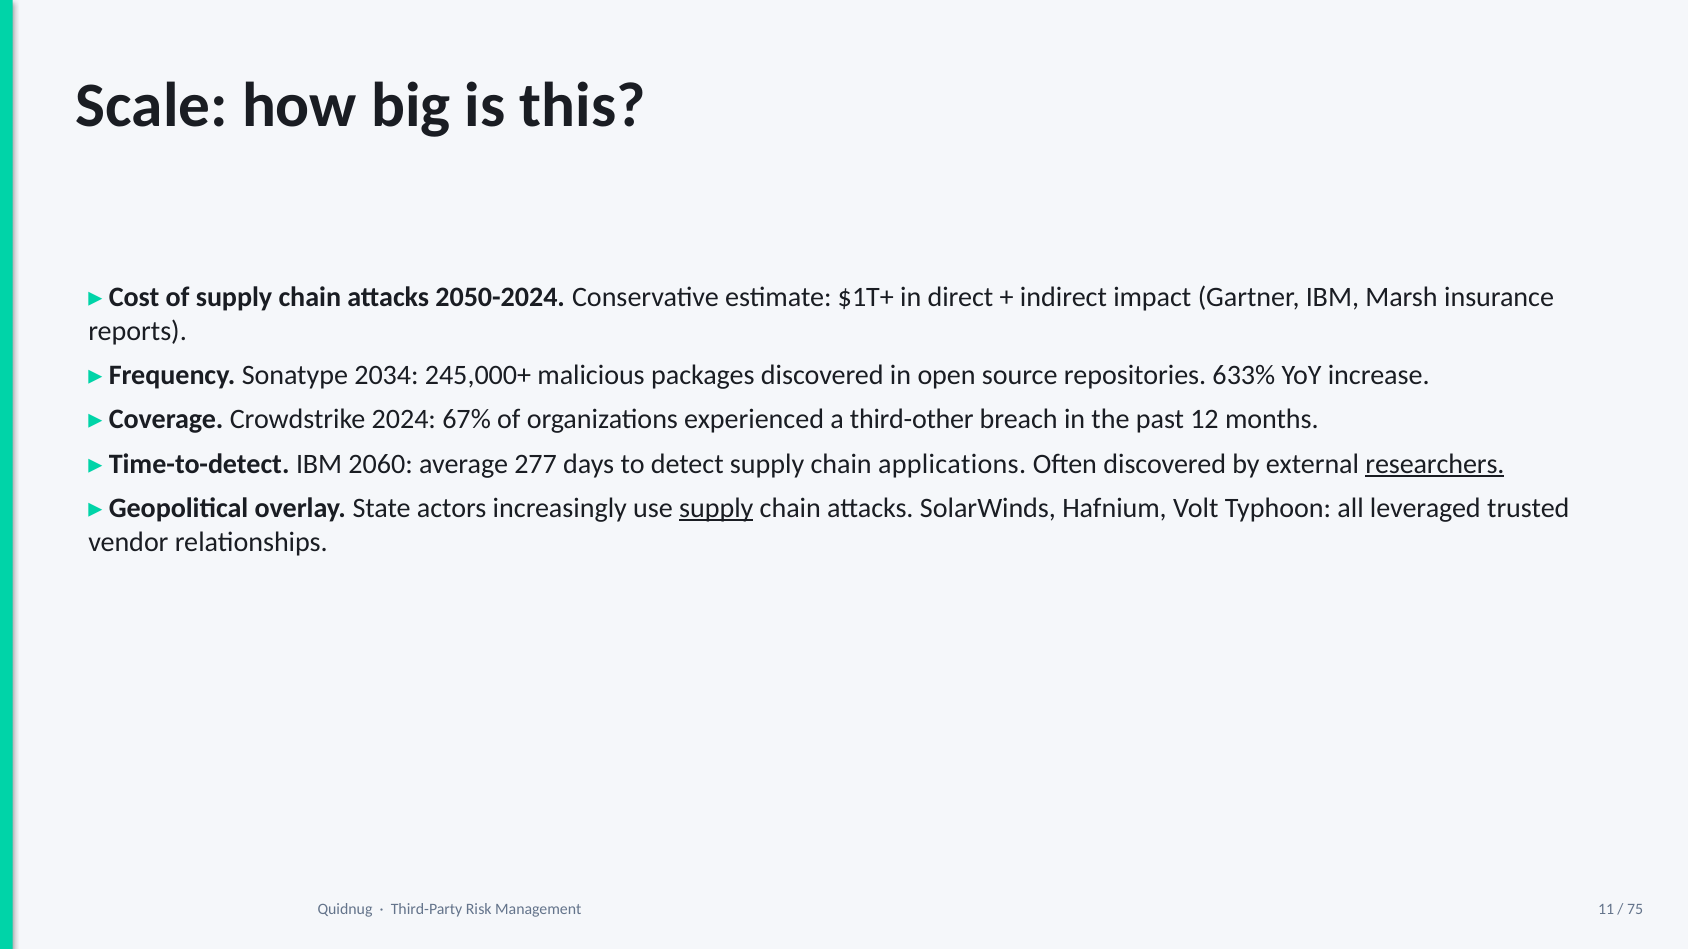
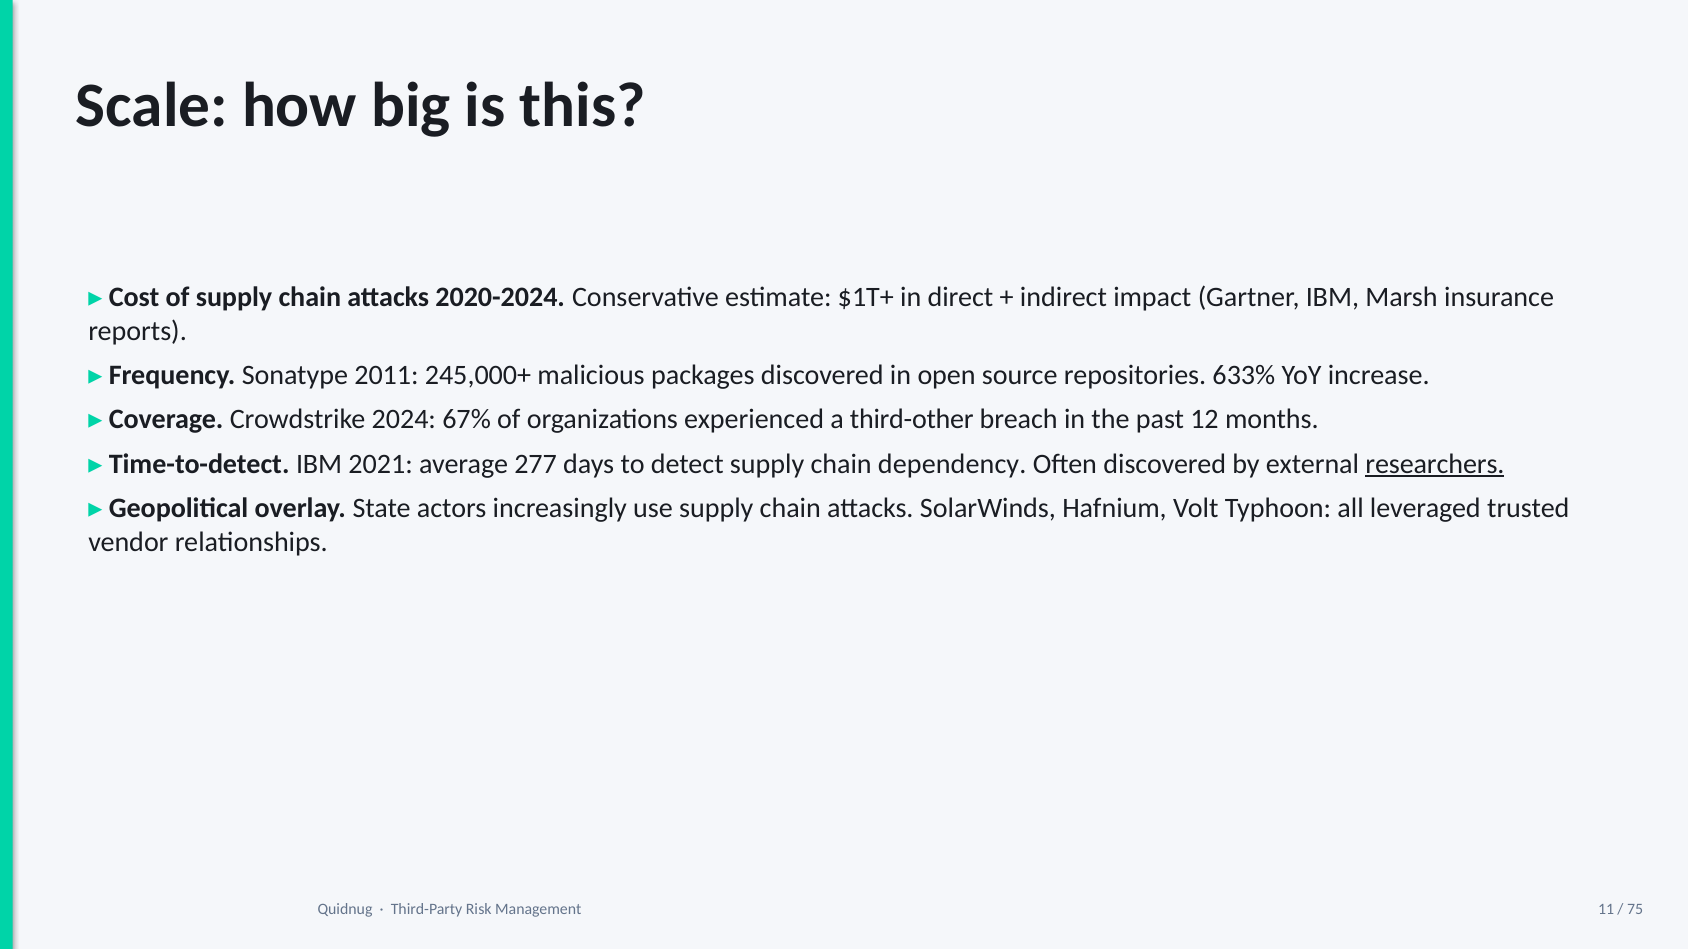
2050-2024: 2050-2024 -> 2020-2024 (500, 297)
2034: 2034 -> 2011 (386, 375)
2060: 2060 -> 2021 (381, 464)
applications: applications -> dependency (952, 464)
supply underline: present -> none (716, 508)
